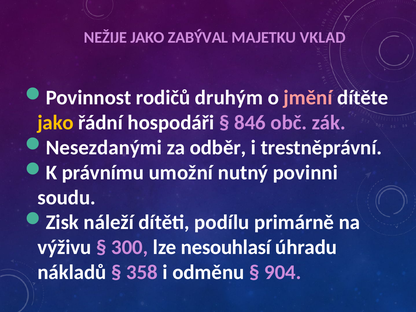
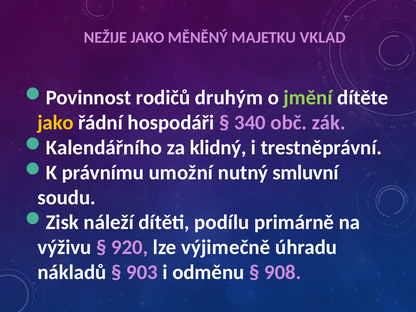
ZABÝVAL: ZABÝVAL -> MĚNĚNÝ (198, 38)
jmění colour: pink -> light green (308, 98)
846: 846 -> 340 (250, 123)
Nesezdanými: Nesezdanými -> Kalendářního (104, 148)
odběr: odběr -> klidný (218, 148)
povinni: povinni -> smluvní (305, 173)
300: 300 -> 920 (130, 247)
nesouhlasí: nesouhlasí -> výjimečně (226, 247)
358: 358 -> 903 (142, 272)
904: 904 -> 908 (283, 272)
